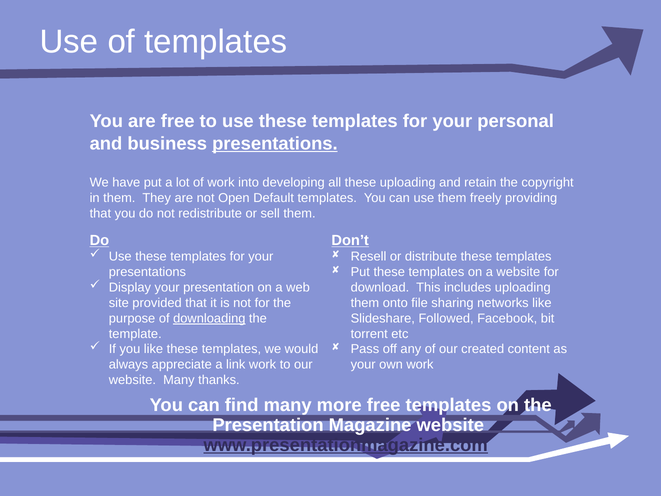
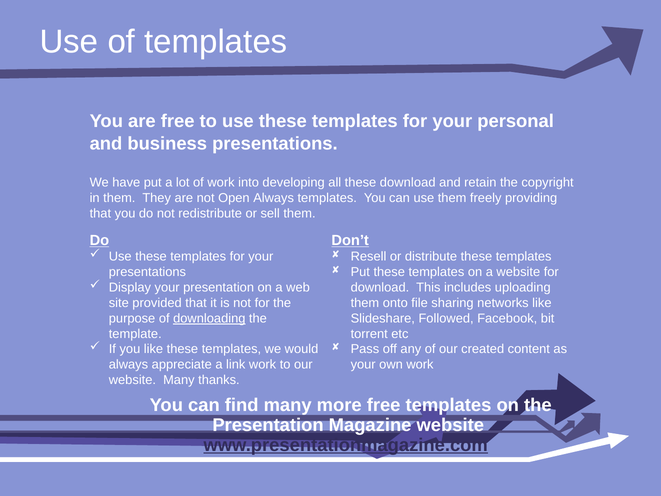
presentations underline: present -> none (275, 143)
these uploading: uploading -> download (408, 183)
Open Default: Default -> Always (274, 198)
